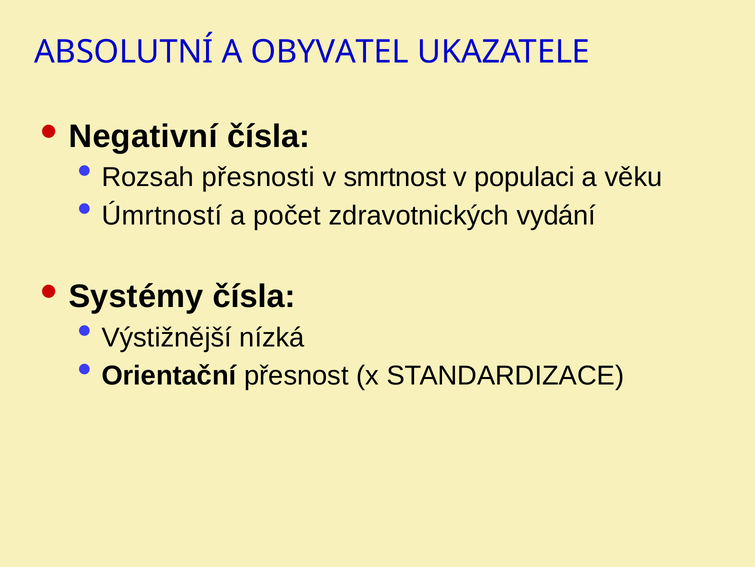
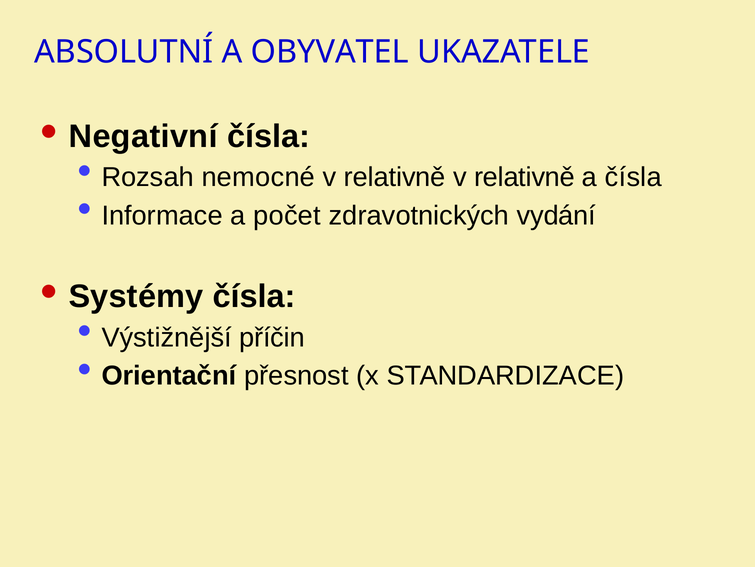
přesnosti: přesnosti -> nemocné (258, 177)
smrtnost: smrtnost -> relativně (395, 177)
populaci: populaci -> relativně (524, 177)
a věku: věku -> čísla (633, 177)
Úmrtností: Úmrtností -> Informace (162, 215)
nízká: nízká -> příčin (272, 337)
